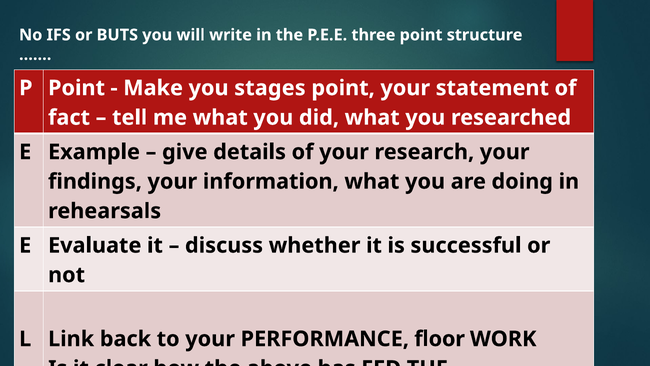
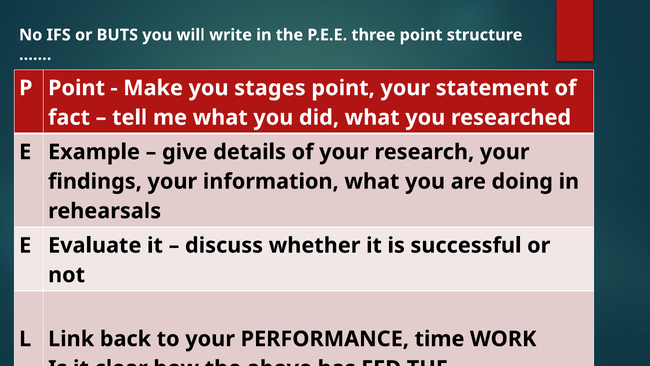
floor: floor -> time (440, 339)
